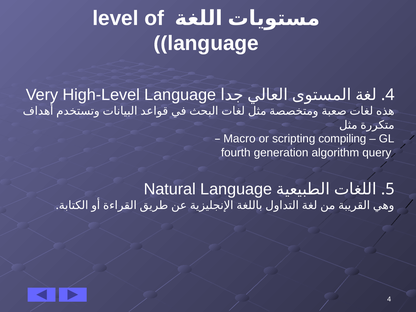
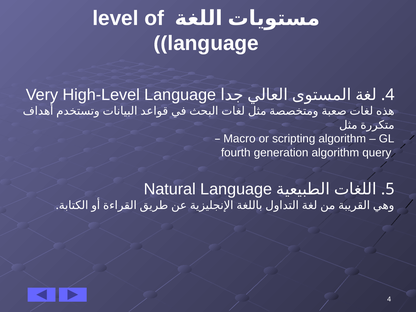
scripting compiling: compiling -> algorithm (342, 139)
